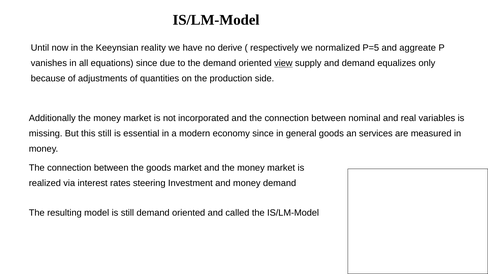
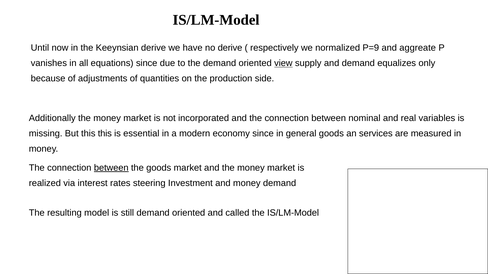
Keeynsian reality: reality -> derive (154, 48)
P=5: P=5 -> P=9 (371, 48)
this still: still -> this (105, 134)
between underline: none -> present (111, 168)
